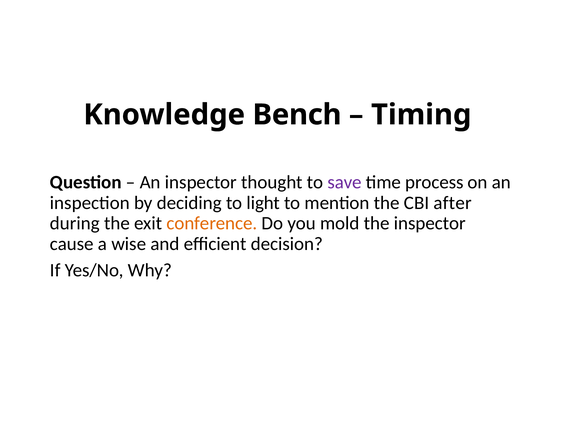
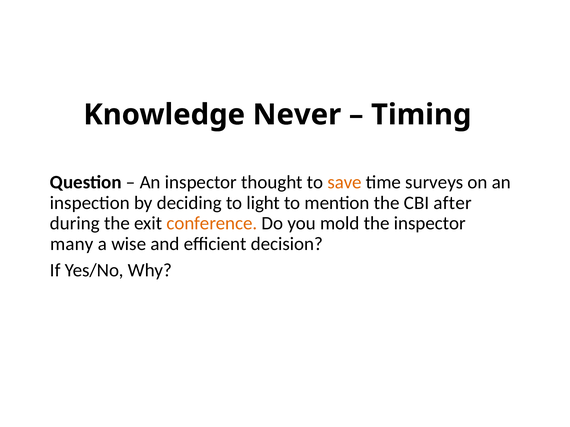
Bench: Bench -> Never (297, 115)
save colour: purple -> orange (344, 183)
process: process -> surveys (434, 183)
cause: cause -> many (72, 244)
